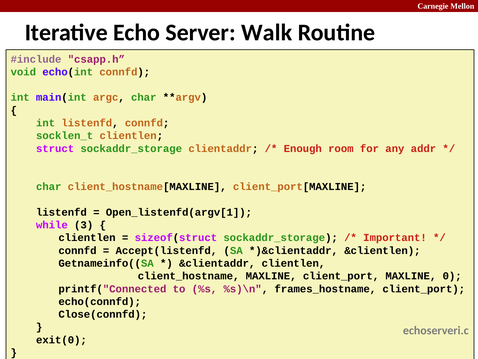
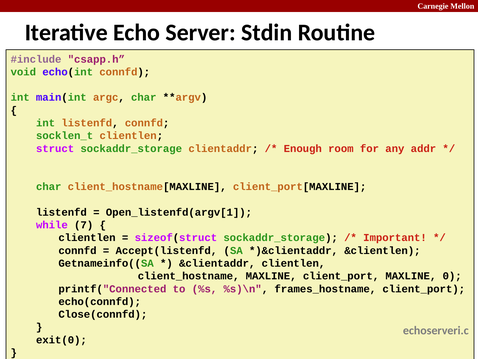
Walk: Walk -> Stdin (267, 33)
3: 3 -> 7 (84, 225)
